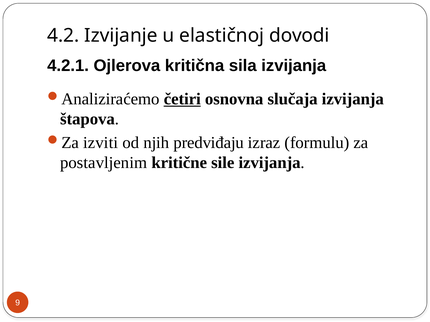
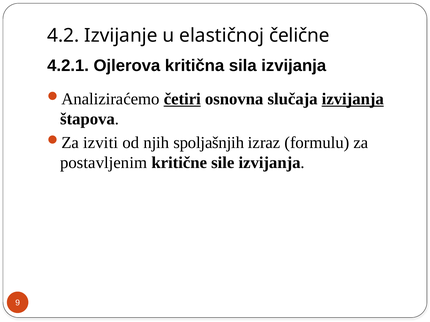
dovodi: dovodi -> čelične (299, 36)
izvijanja underline: none -> present (353, 99)
predviđaju: predviđaju -> spoljašnjih (209, 143)
